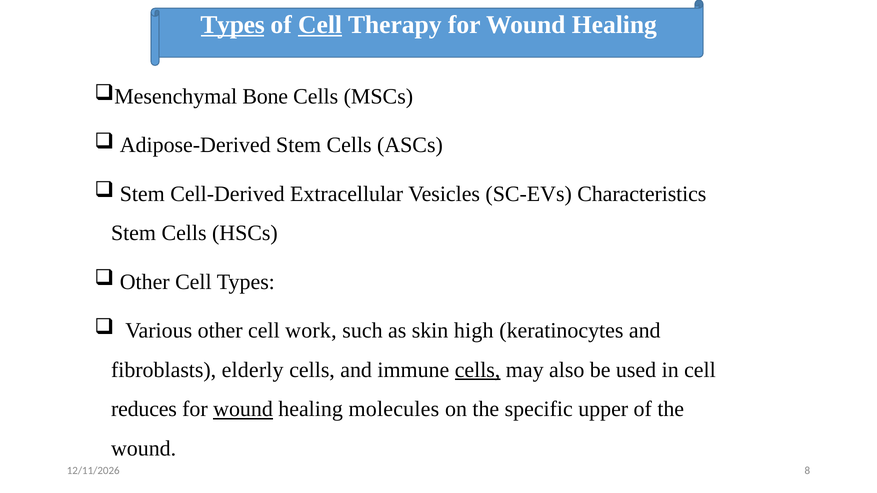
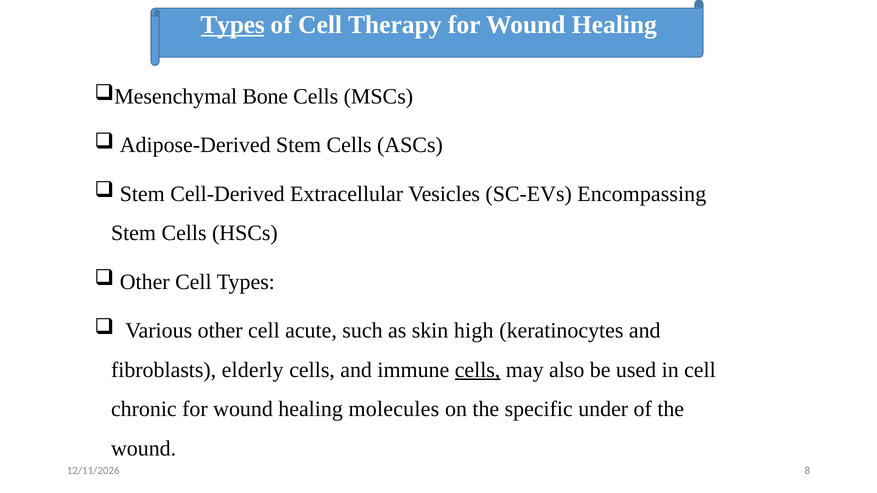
Cell underline: present -> none (320, 25)
Characteristics: Characteristics -> Encompassing (642, 194)
work: work -> acute (311, 331)
reduces: reduces -> chronic (144, 409)
wound underline: present -> none (243, 409)
upper: upper -> under (603, 409)
